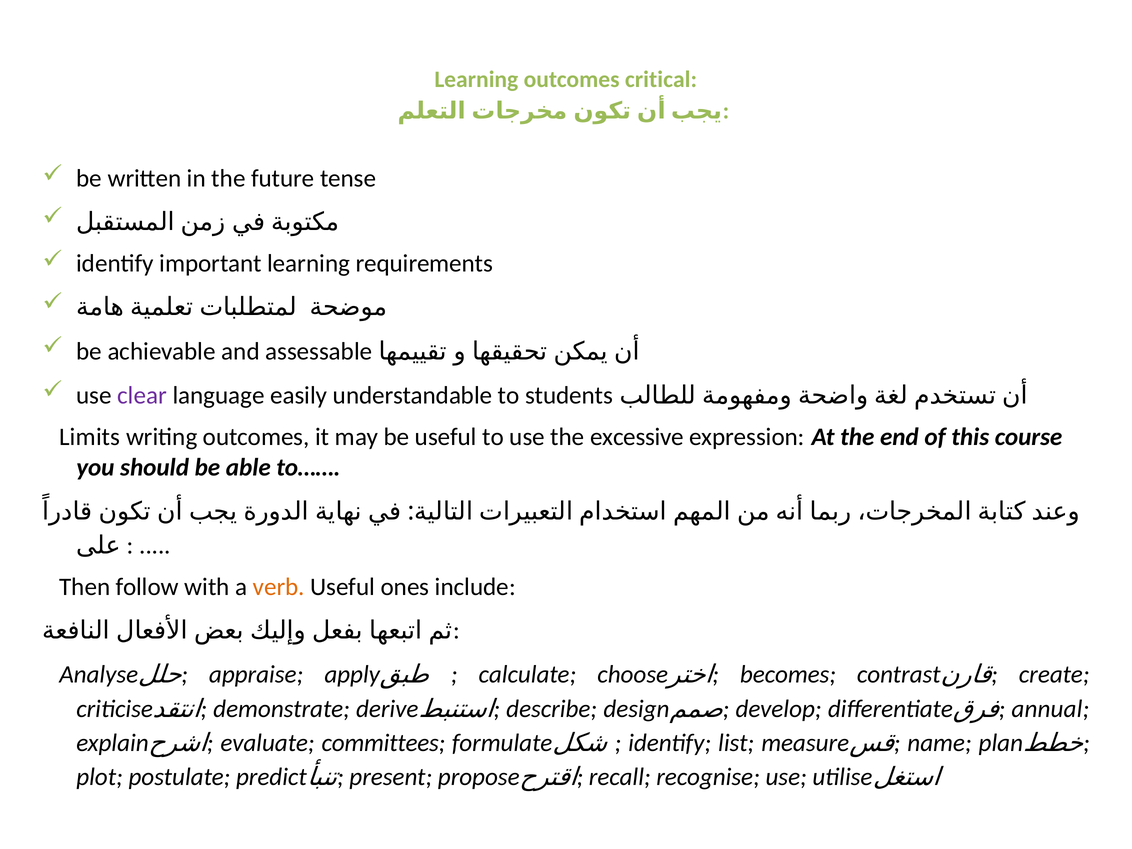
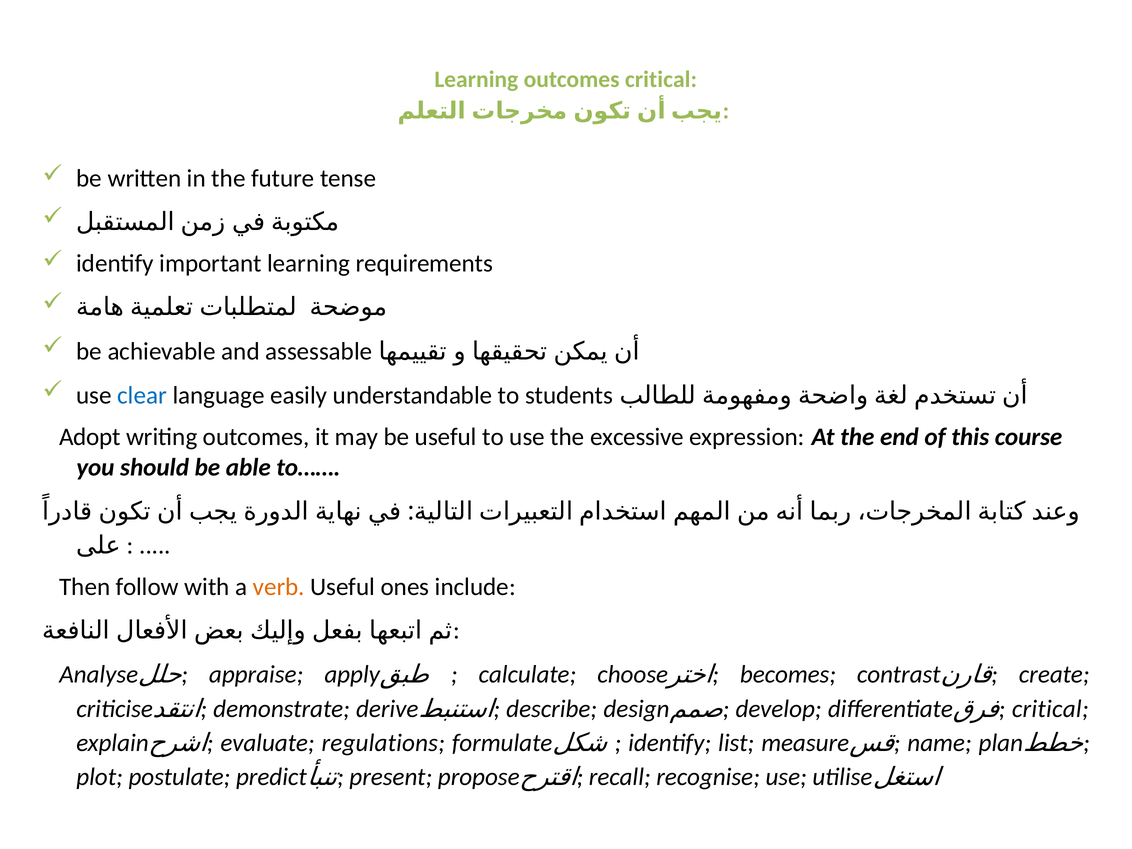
clear colour: purple -> blue (142, 395)
Limits: Limits -> Adopt (90, 437)
annual: annual -> critical (1050, 709)
committees: committees -> regulations (383, 743)
